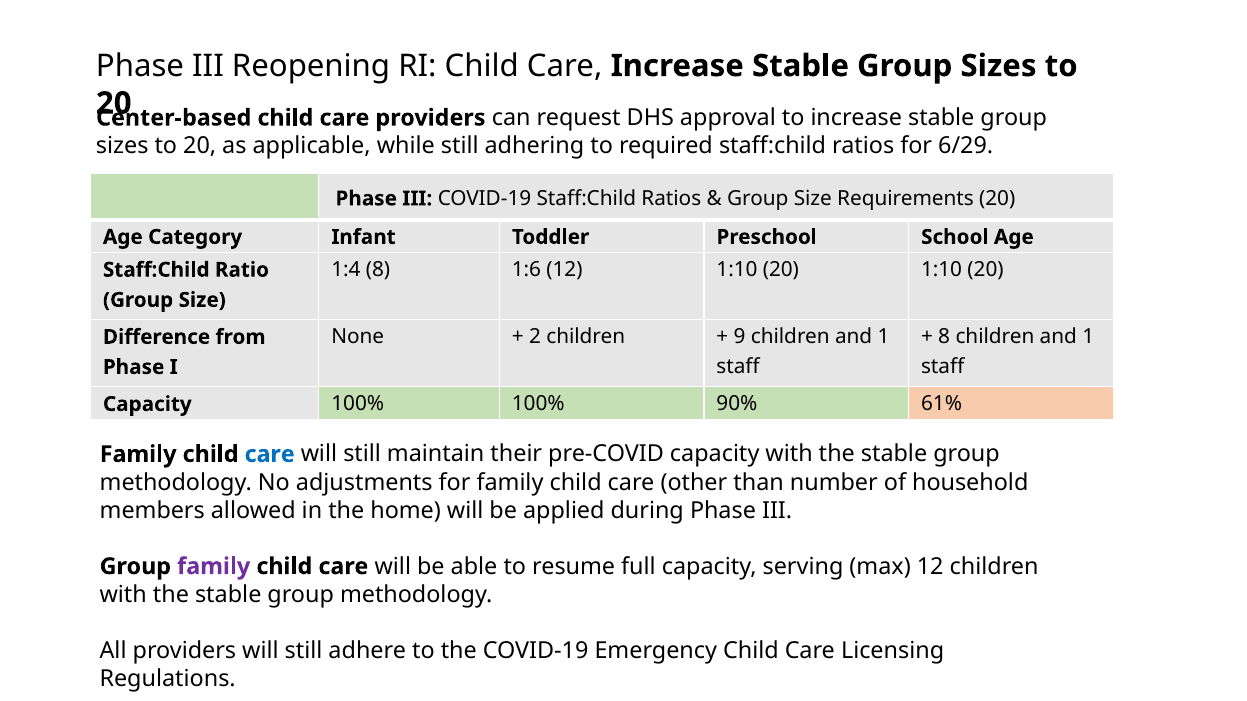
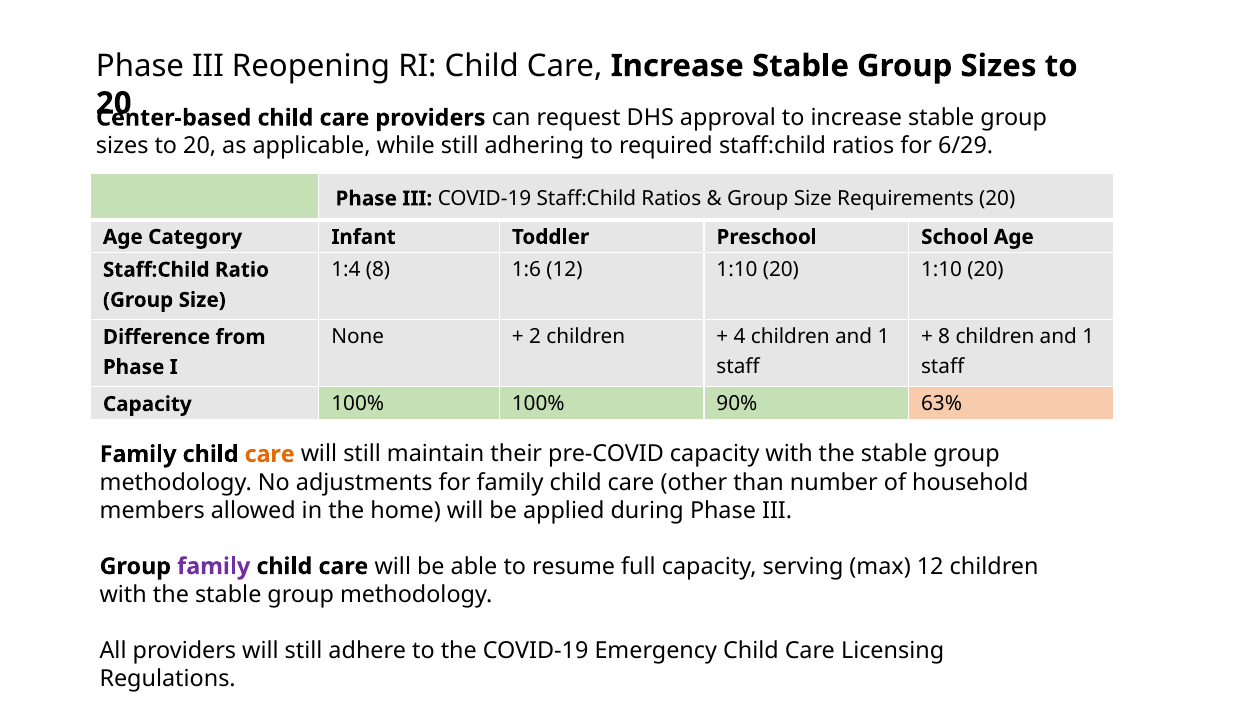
9: 9 -> 4 (740, 337)
61%: 61% -> 63% (942, 404)
care colour: blue -> orange (270, 455)
